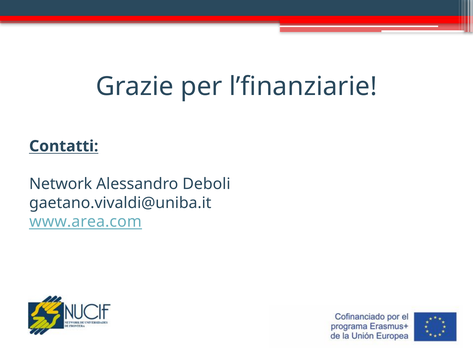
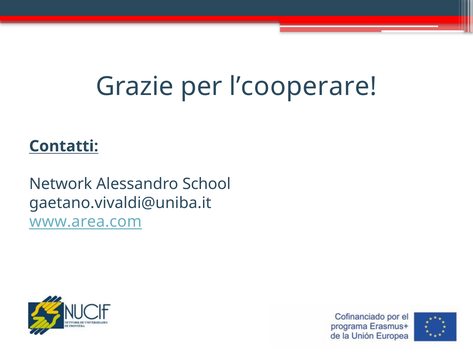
l’finanziarie: l’finanziarie -> l’cooperare (303, 87)
Deboli: Deboli -> School (207, 184)
